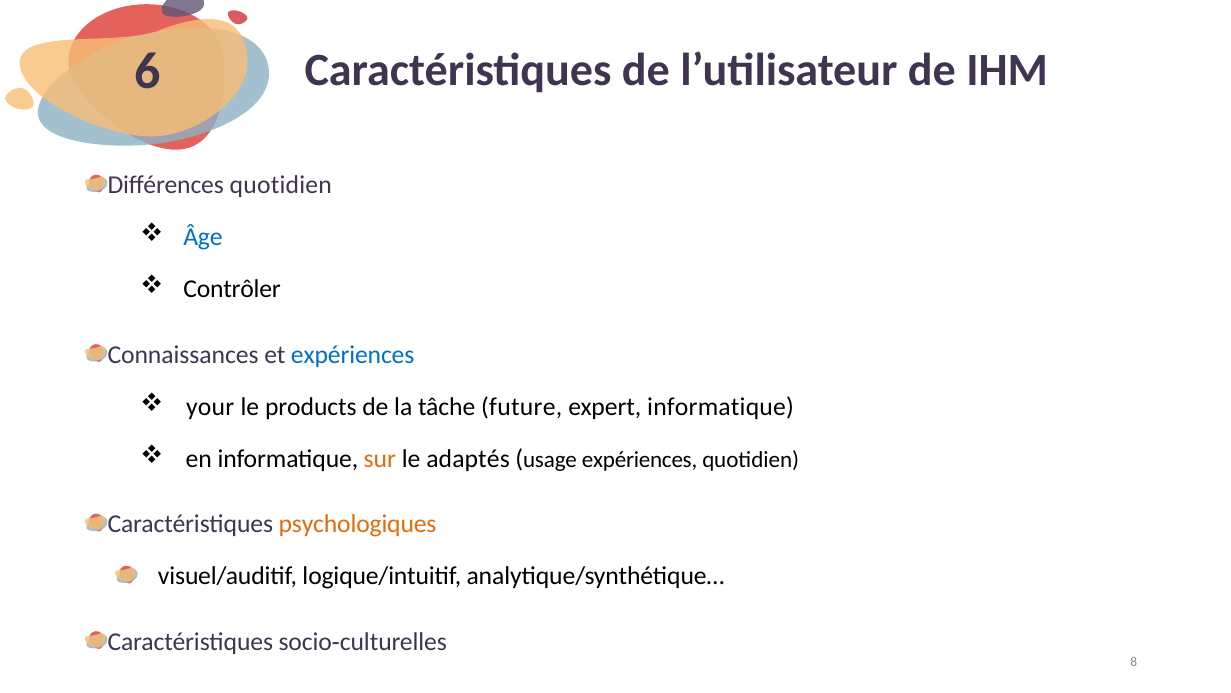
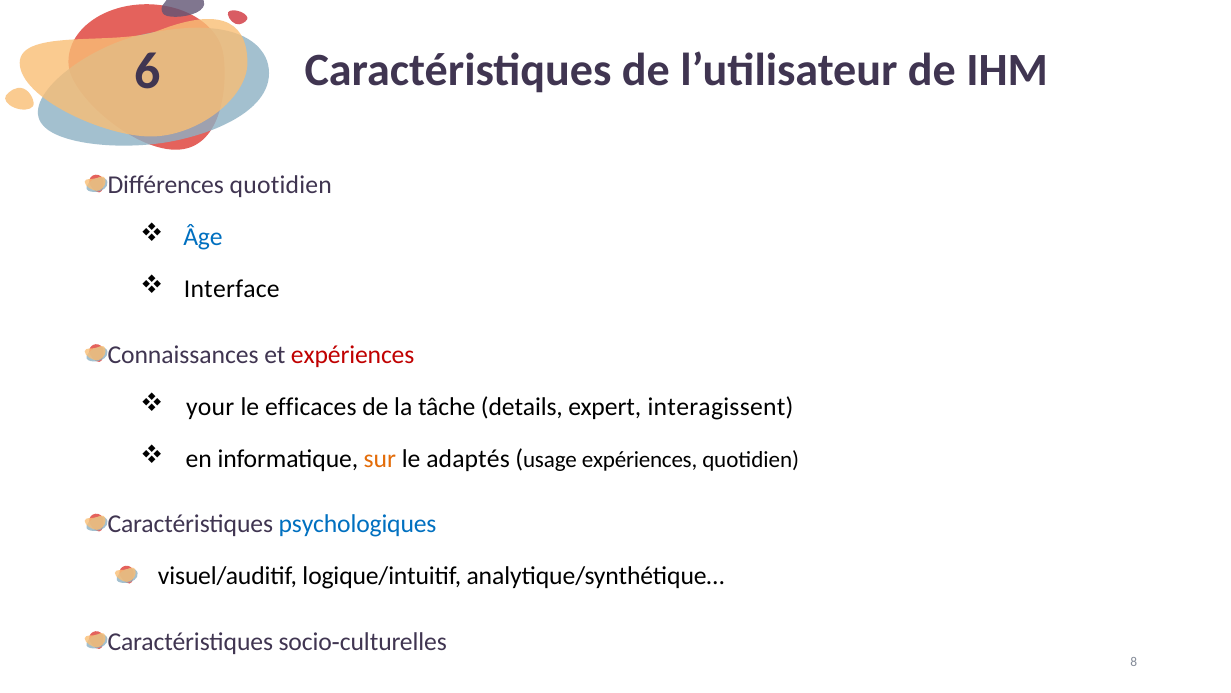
Contrôler: Contrôler -> Interface (232, 289)
expériences colour: blue -> red (353, 355)
products: products -> efficaces (311, 407)
future: future -> details (522, 407)
expert informatique: informatique -> interagissent (721, 407)
psychologiques colour: orange -> blue (358, 524)
